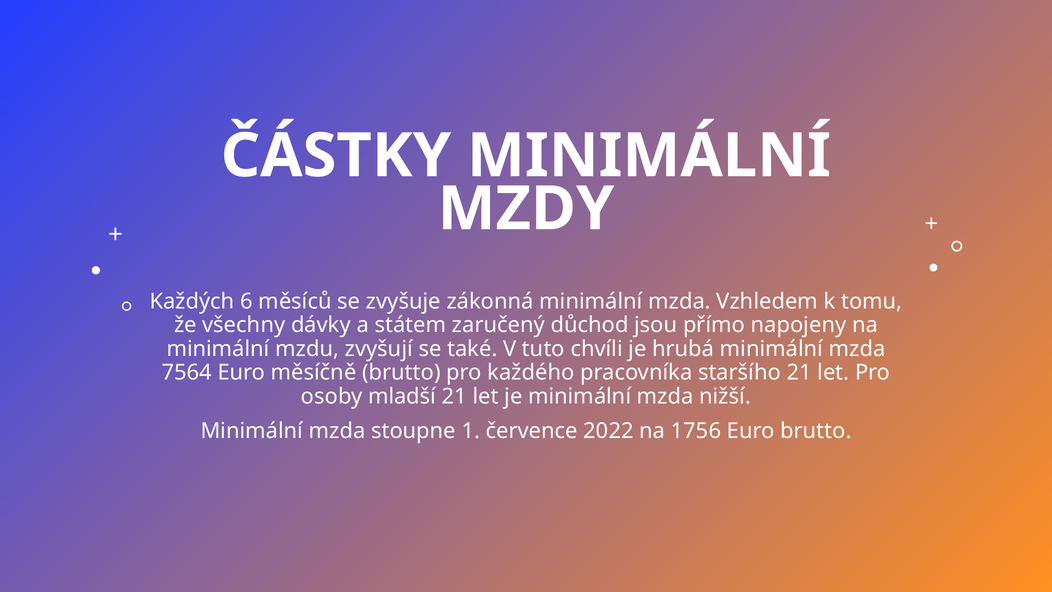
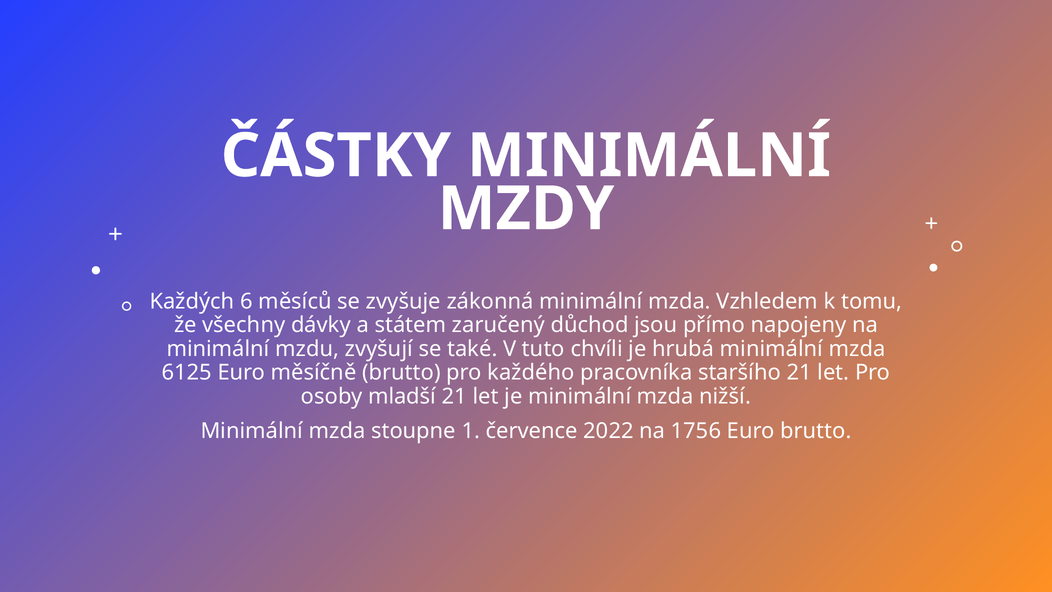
7564: 7564 -> 6125 (187, 372)
